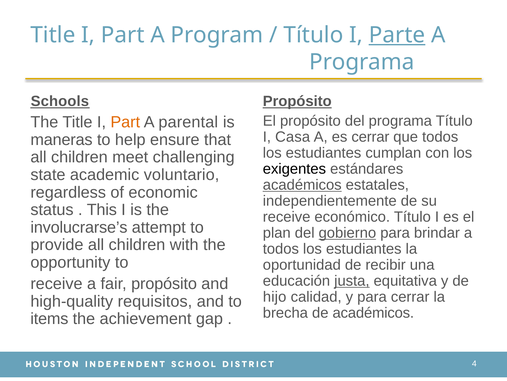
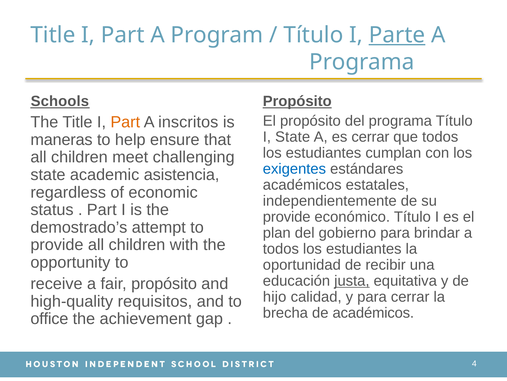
parental: parental -> inscritos (188, 122)
I Casa: Casa -> State (293, 137)
exigentes colour: black -> blue (294, 169)
voluntario: voluntario -> asistencia (182, 174)
académicos underline: present -> none (302, 185)
This: This -> Part (102, 209)
receive: receive -> provide (287, 217)
involucrarse’s: involucrarse’s -> demostrado’s (79, 227)
gobierno underline: present -> none (347, 232)
items: items -> office (49, 318)
